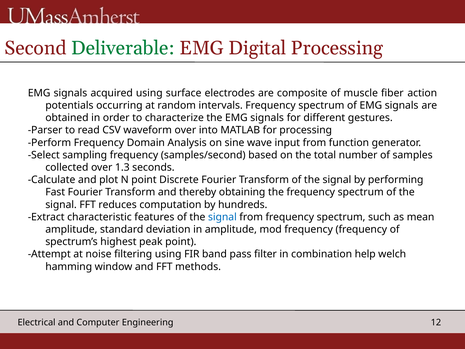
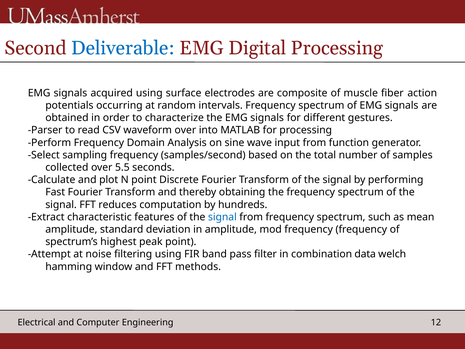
Deliverable colour: green -> blue (123, 48)
1.3: 1.3 -> 5.5 (122, 167)
help: help -> data (365, 254)
